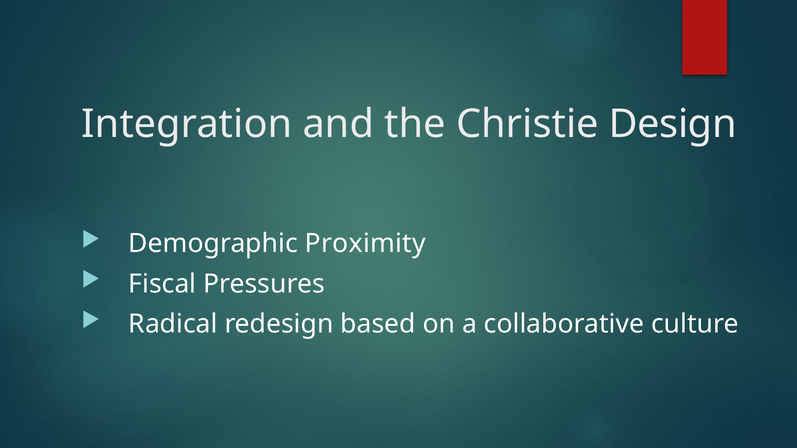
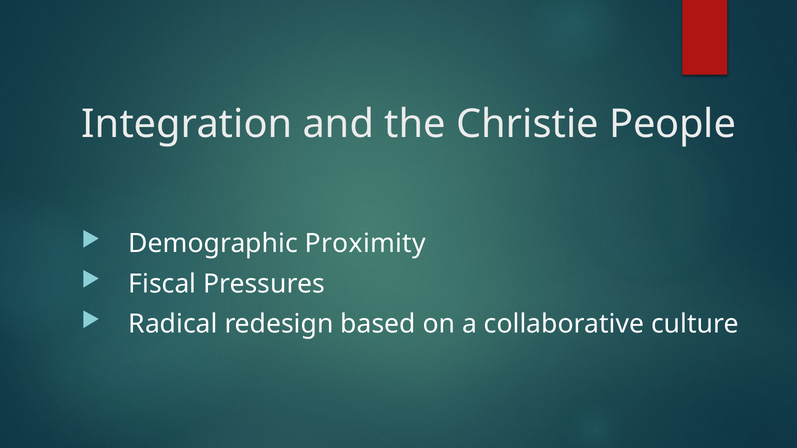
Design: Design -> People (673, 124)
